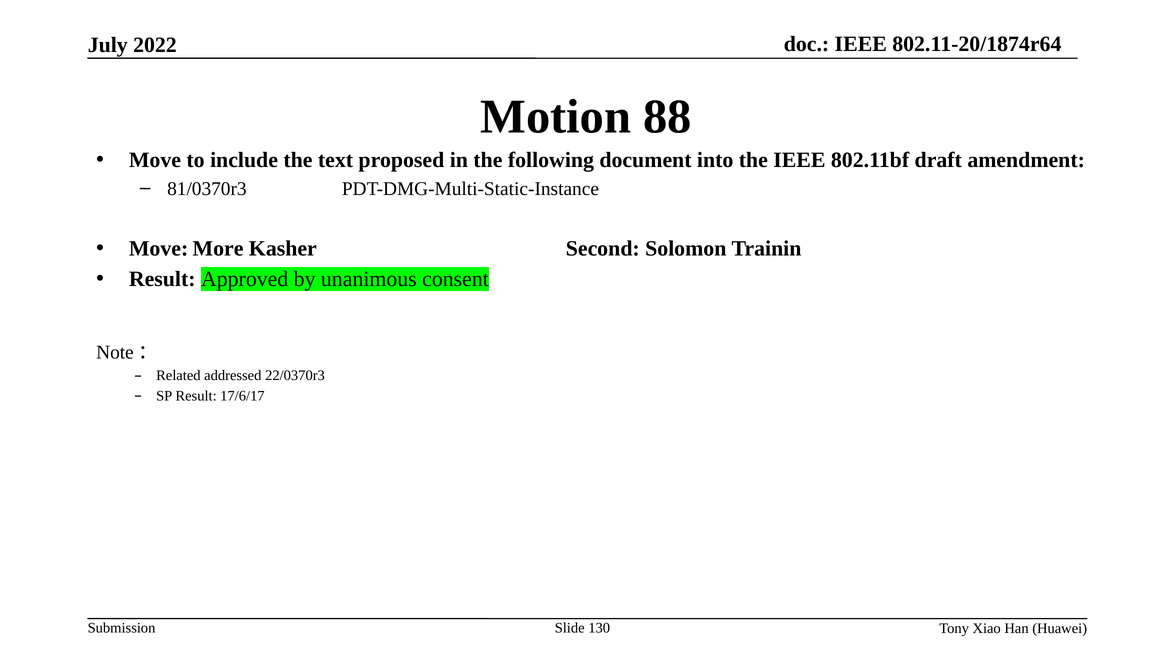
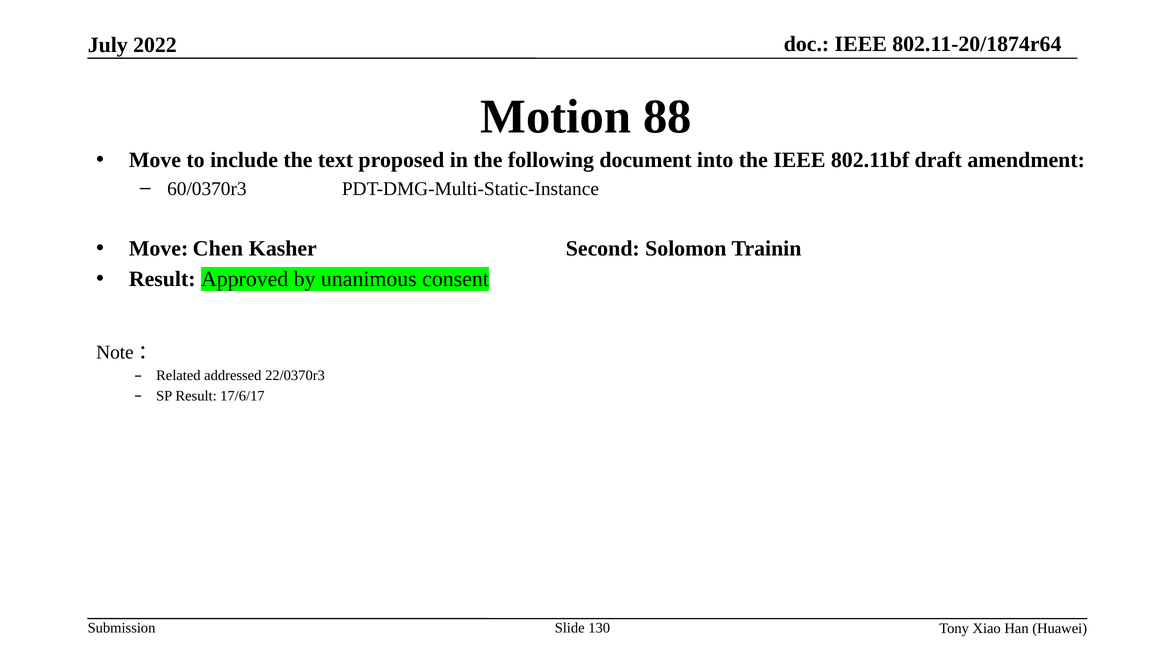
81/0370r3: 81/0370r3 -> 60/0370r3 (207, 189)
More: More -> Chen (218, 249)
